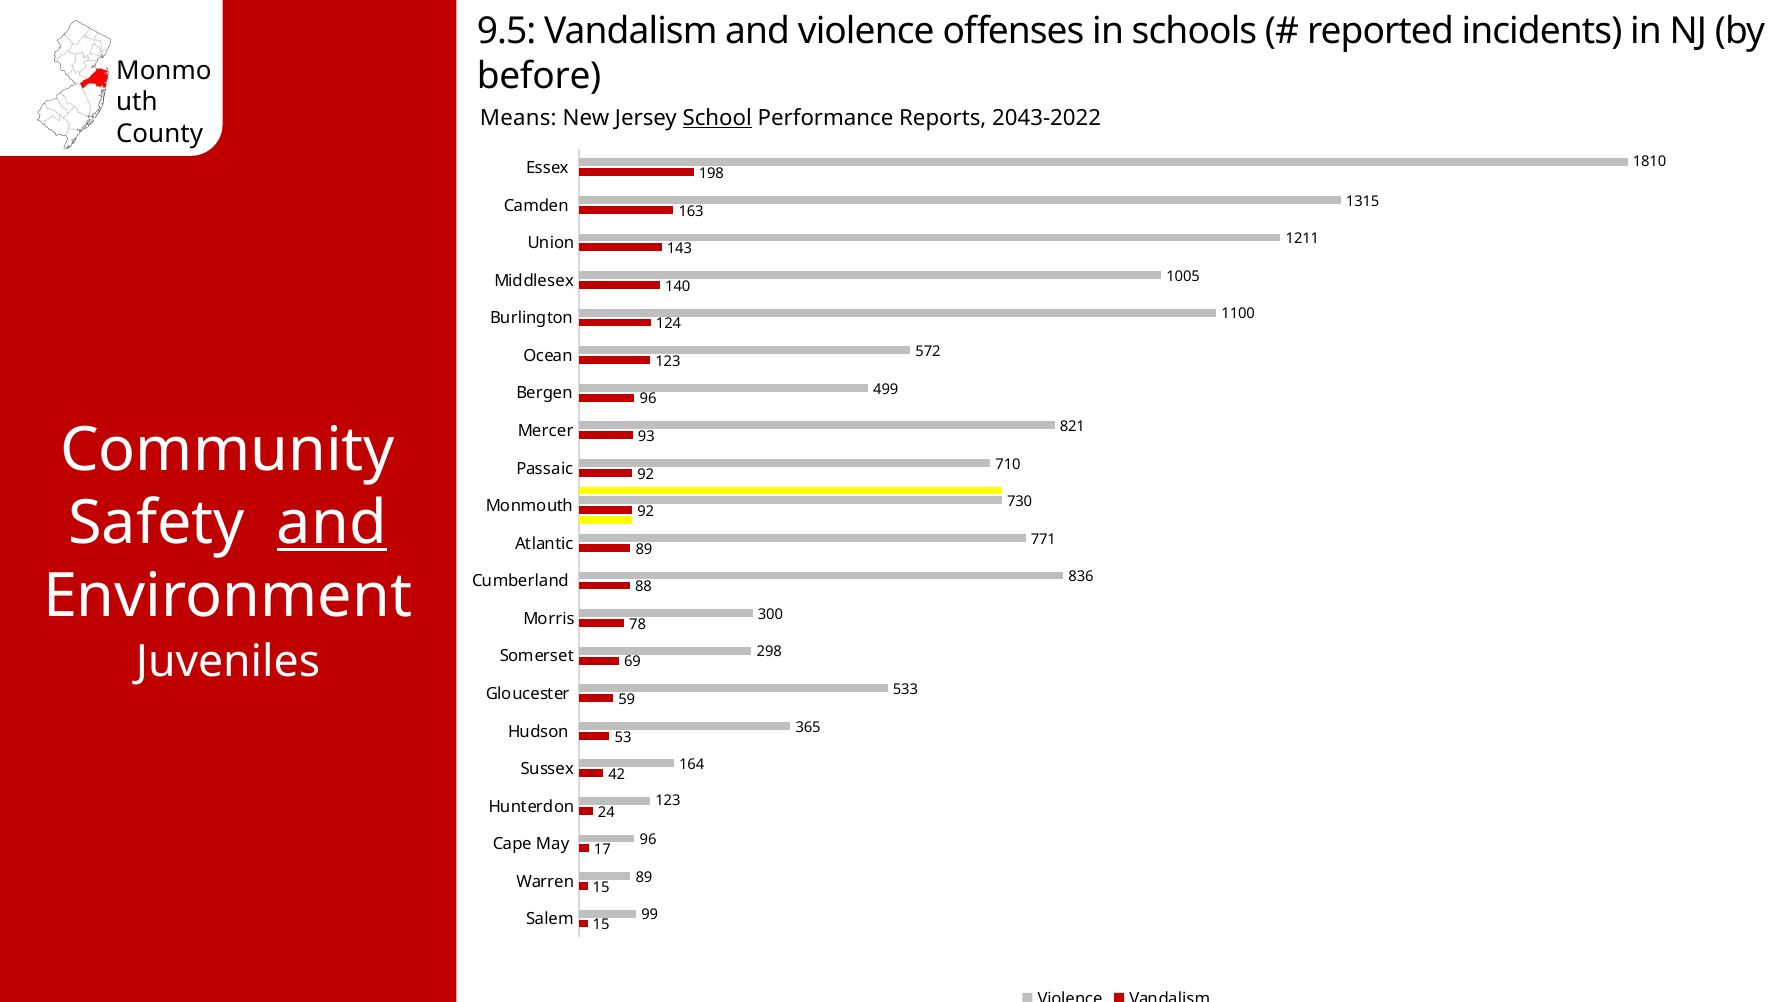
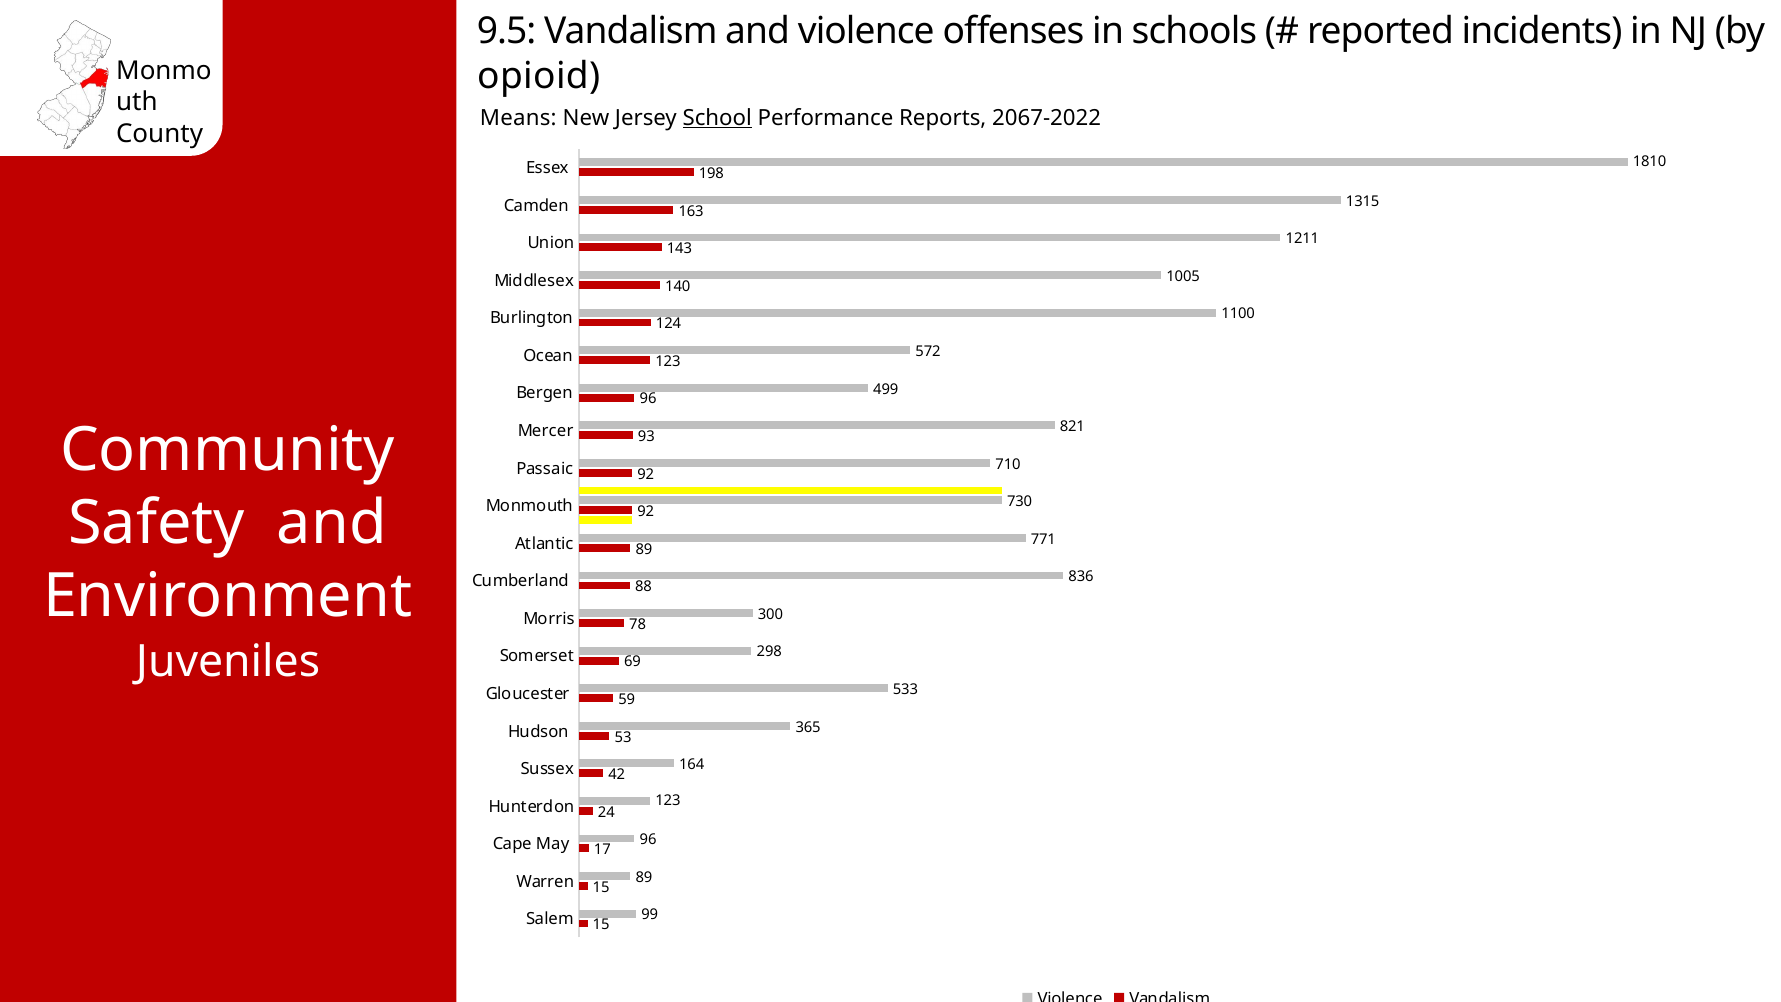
before: before -> opioid (539, 76)
2043-2022: 2043-2022 -> 2067-2022 (1047, 118)
and underline: present -> none (332, 523)
